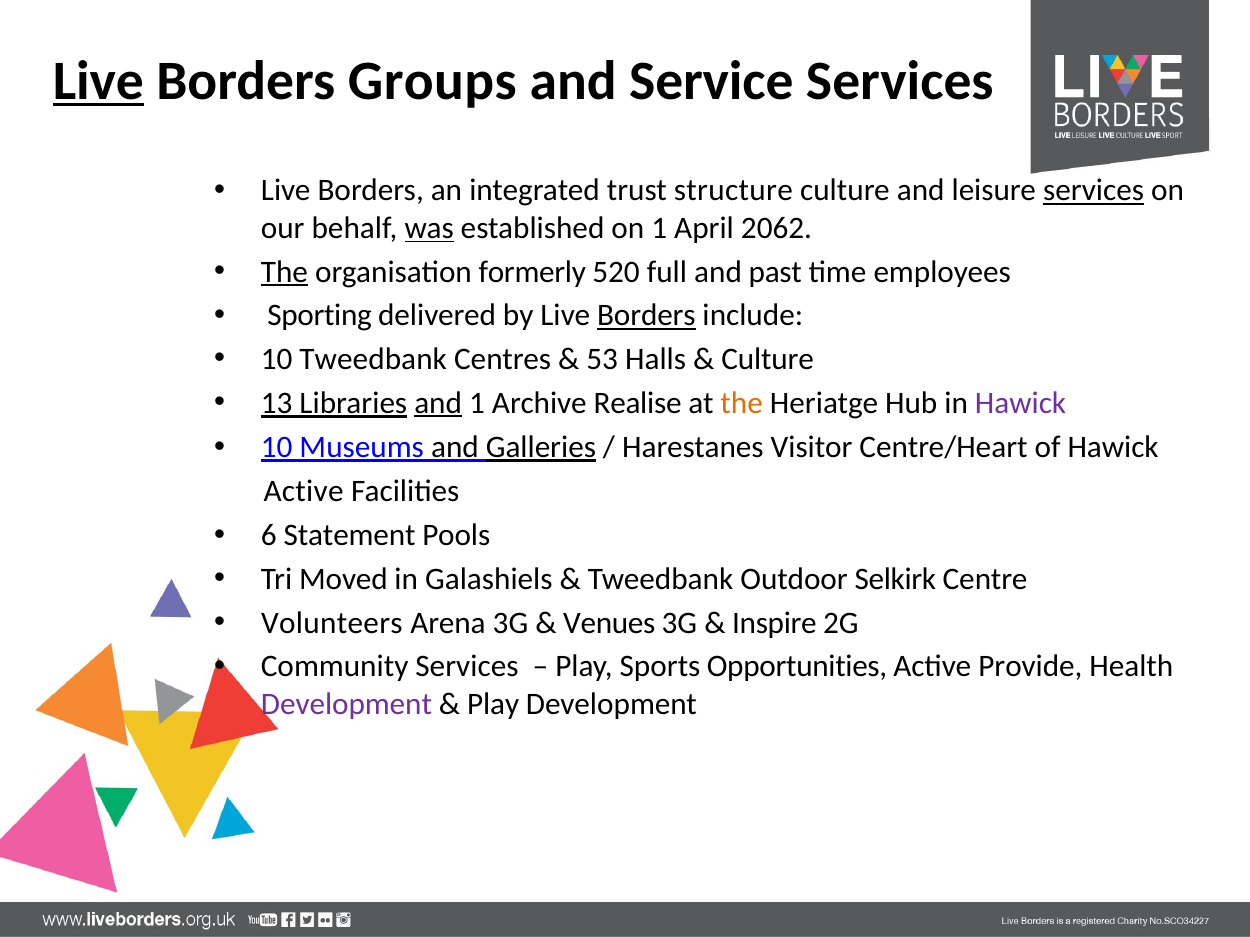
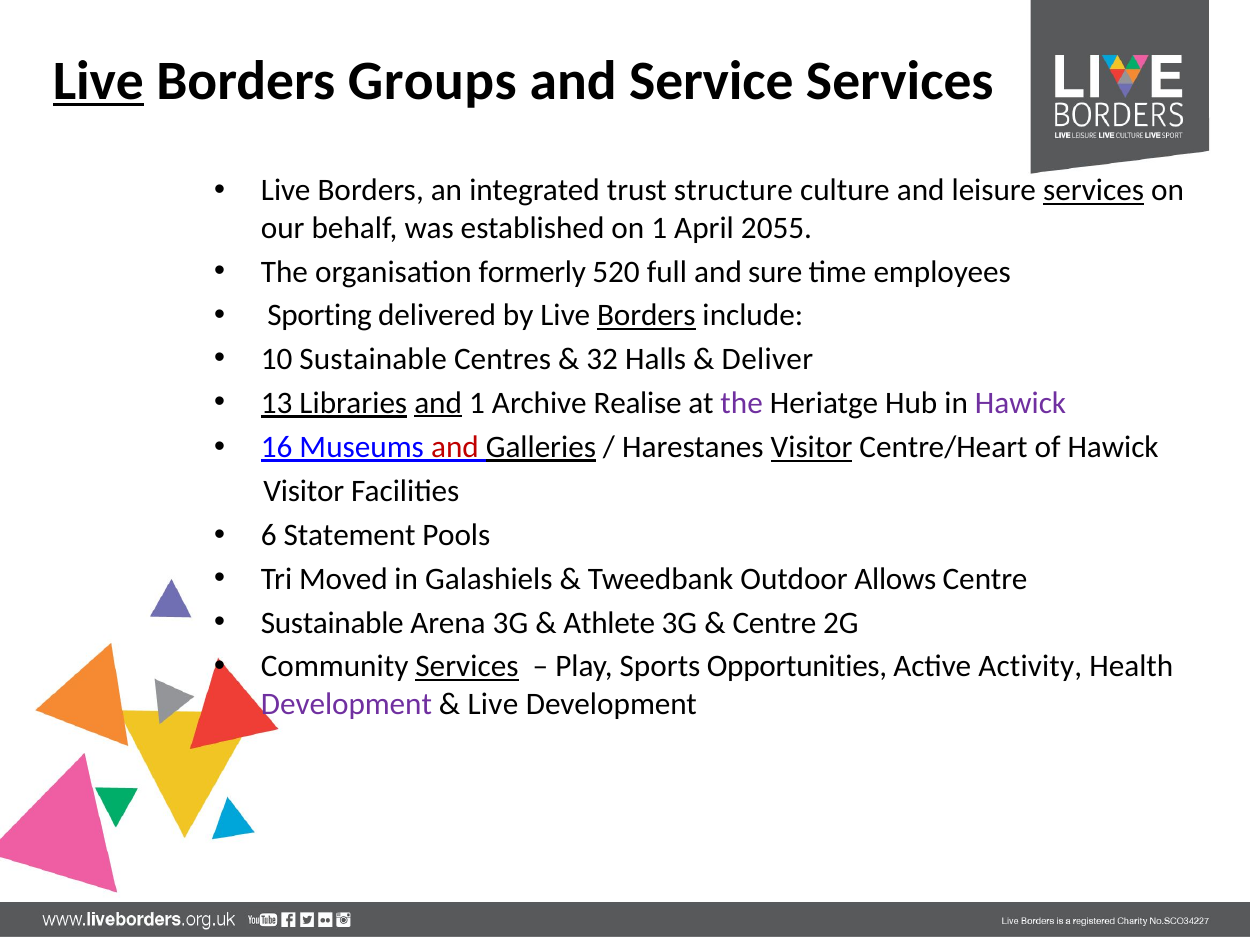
was underline: present -> none (429, 228)
2062: 2062 -> 2055 (777, 228)
The underline: present -> none (284, 272)
past: past -> sure (775, 272)
10 Tweedbank: Tweedbank -> Sustainable (373, 359)
53: 53 -> 32 (602, 359)
Culture: Culture -> Deliver (767, 359)
the colour: orange -> purple (742, 403)
10: 10 -> 16 (277, 448)
and colour: black -> red (455, 448)
Visitor underline: none -> present (812, 448)
Active: Active -> Visitor (304, 492)
Selkirk: Selkirk -> Allows (895, 579)
Volunteers: Volunteers -> Sustainable (332, 623)
Venues: Venues -> Athlete (609, 623)
Inspire: Inspire -> Centre (774, 623)
Services underline: none -> present (467, 667)
Provide: Provide -> Activity (1030, 667)
Play: Play -> Live (493, 704)
